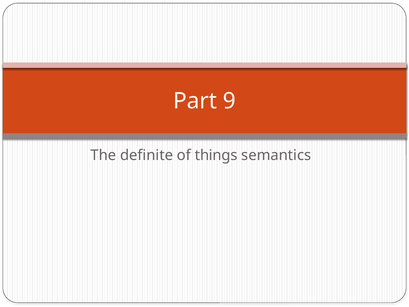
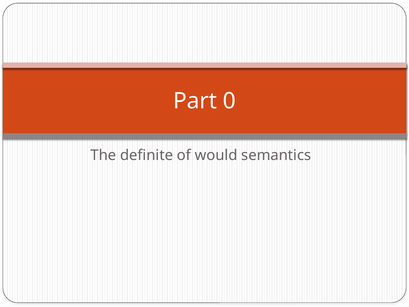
9: 9 -> 0 (229, 101)
things: things -> would (216, 155)
